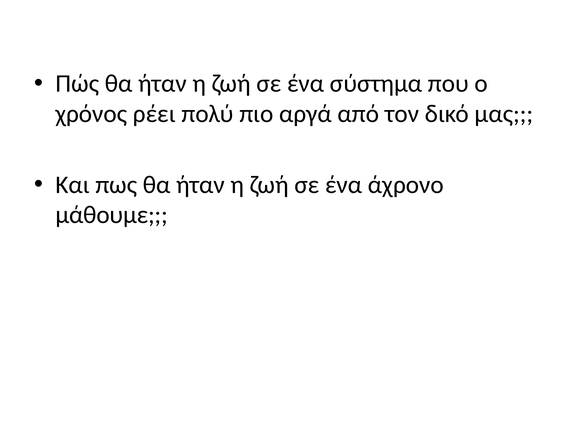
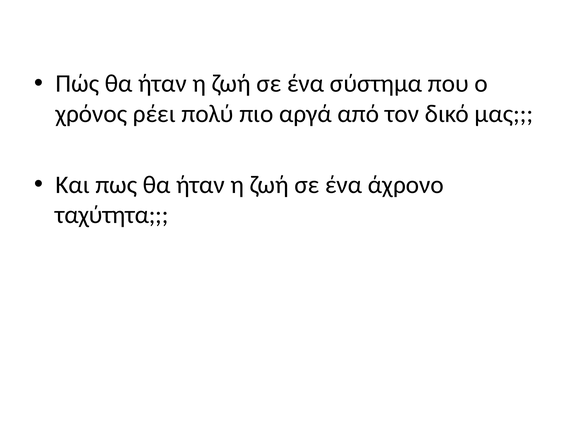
μάθουμε: μάθουμε -> ταχύτητα (112, 215)
